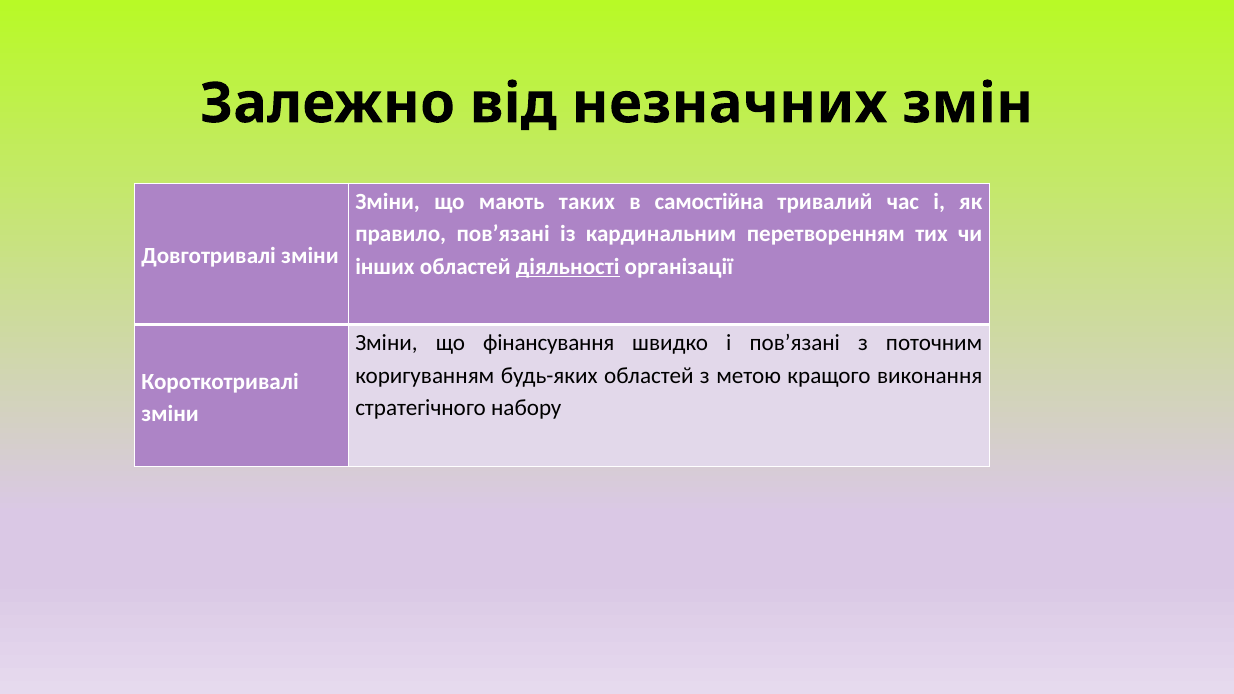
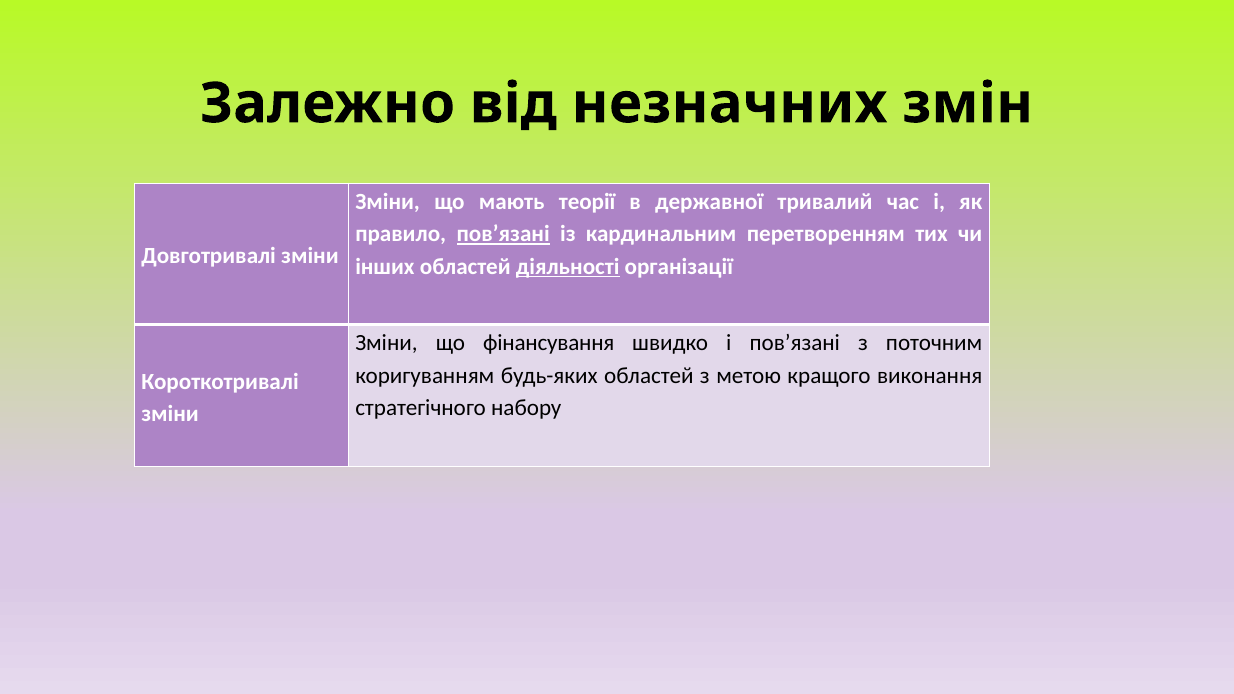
таких: таких -> теорії (587, 202)
самостійна: самостійна -> державної (709, 202)
пов’язані underline: none -> present (503, 234)
